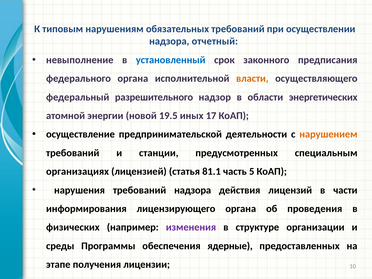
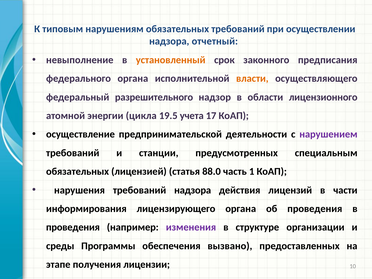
установленный colour: blue -> orange (171, 60)
энергетических: энергетических -> лицензионного (323, 97)
новой: новой -> цикла (141, 116)
иных: иных -> учета (192, 116)
нарушением colour: orange -> purple (328, 134)
организациях: организациях -> обязательных (78, 172)
81.1: 81.1 -> 88.0 (212, 172)
5: 5 -> 1 (252, 172)
физических: физических -> проведения (73, 227)
ядерные: ядерные -> вызвано (230, 246)
